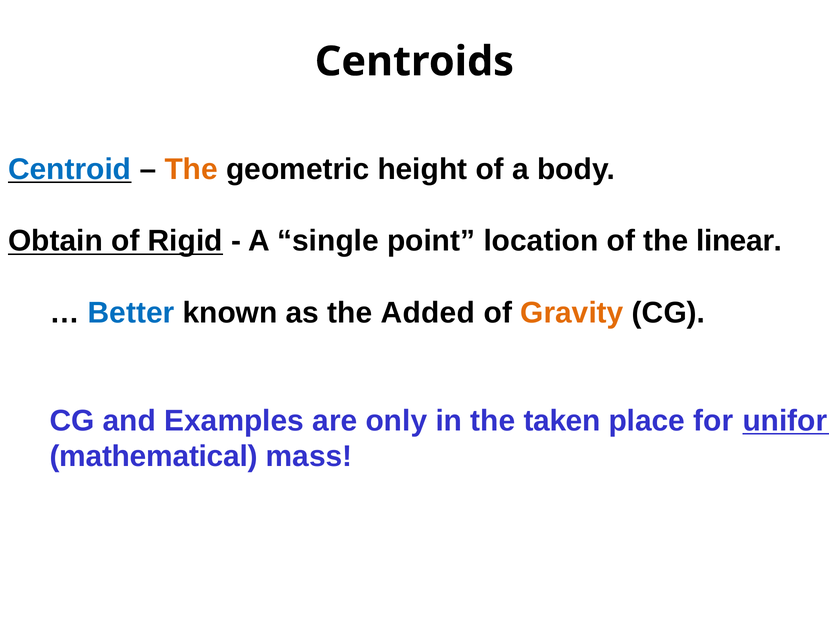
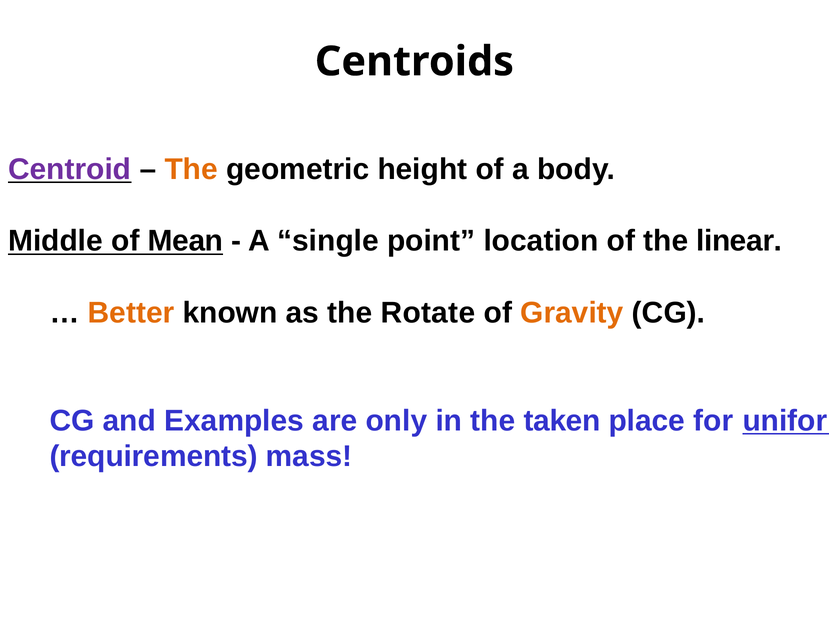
Centroid colour: blue -> purple (70, 169)
Obtain: Obtain -> Middle (55, 241)
Rigid: Rigid -> Mean (185, 241)
Better colour: blue -> orange (131, 313)
Added: Added -> Rotate (428, 313)
mathematical: mathematical -> requirements (154, 456)
